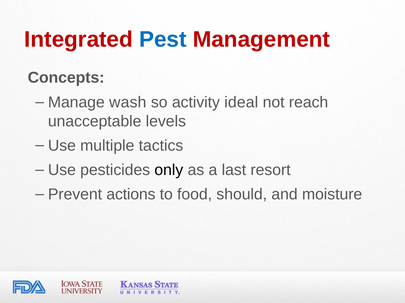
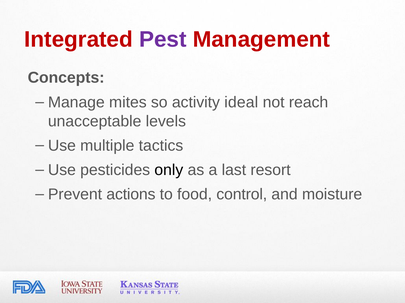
Pest colour: blue -> purple (163, 39)
wash: wash -> mites (128, 103)
should: should -> control (242, 195)
